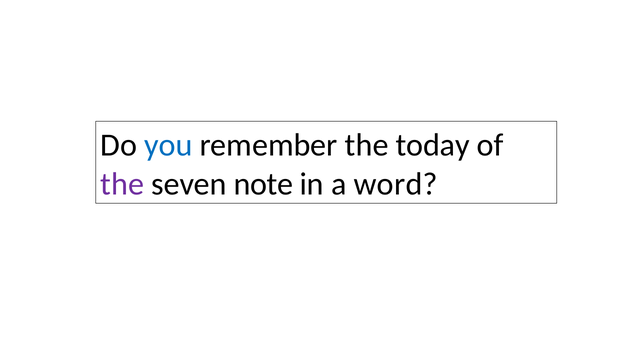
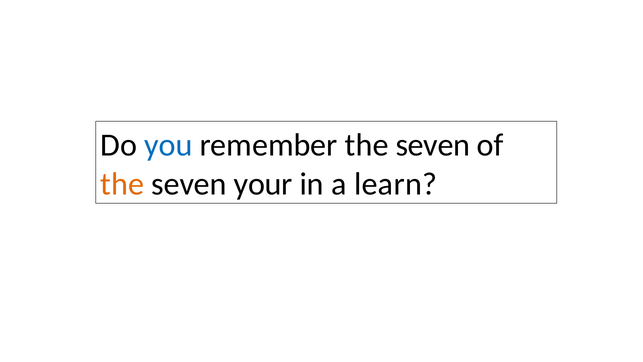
remember the today: today -> seven (433, 145)
the colour: purple -> orange (122, 184)
note: note -> your (263, 184)
word: word -> learn (396, 184)
